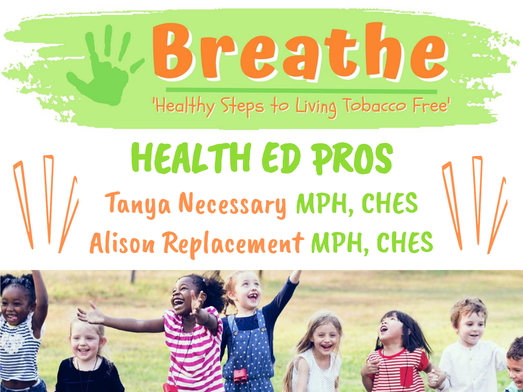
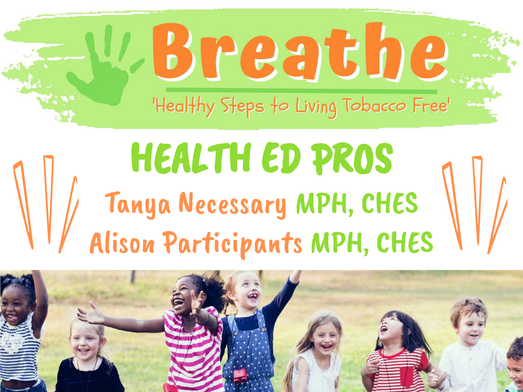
Replacement: Replacement -> Participants (233, 242)
